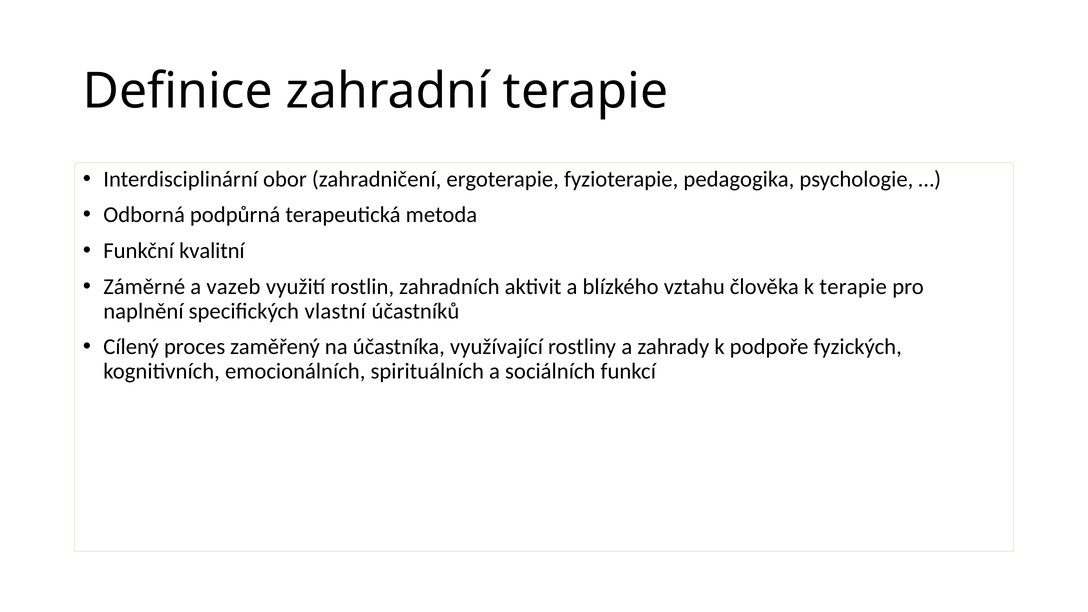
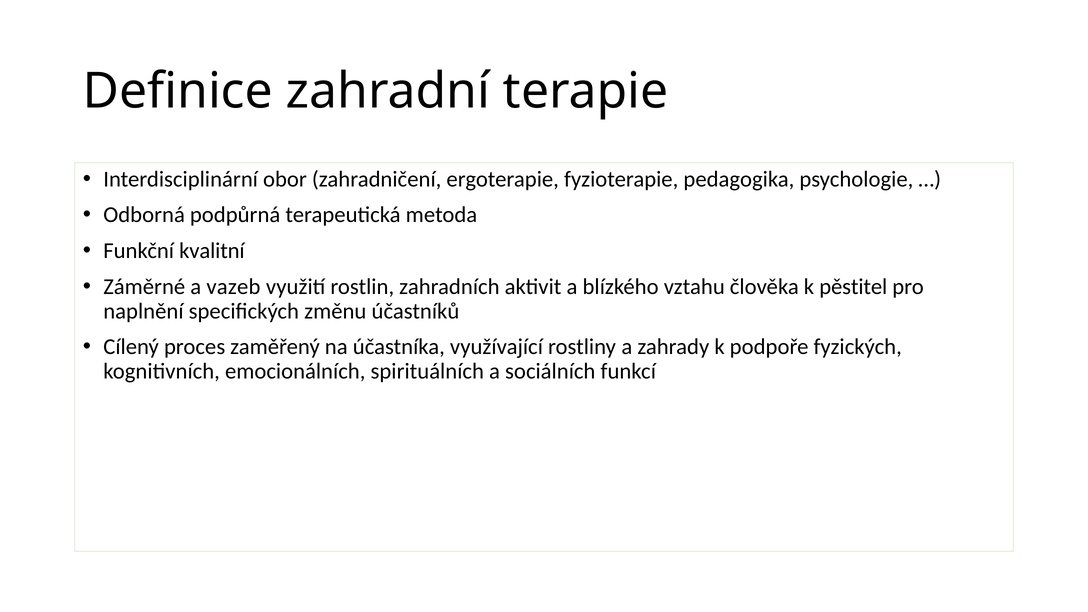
k terapie: terapie -> pěstitel (853, 287)
vlastní: vlastní -> změnu (335, 311)
